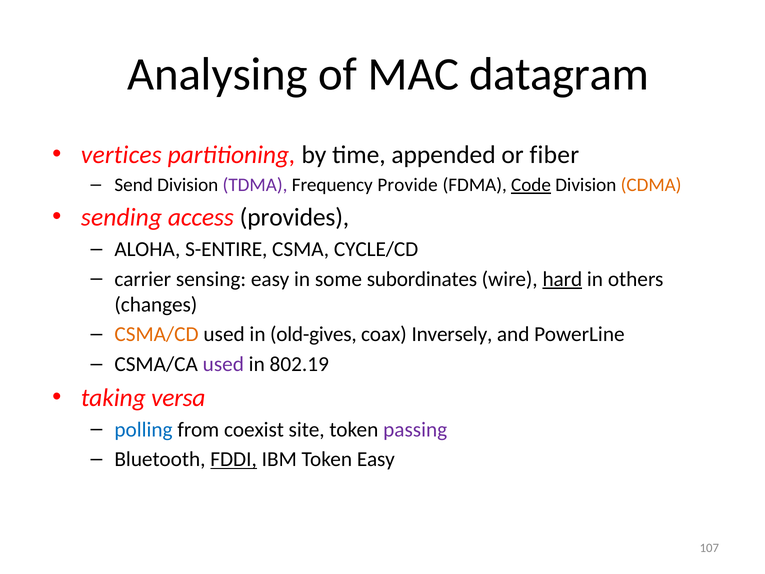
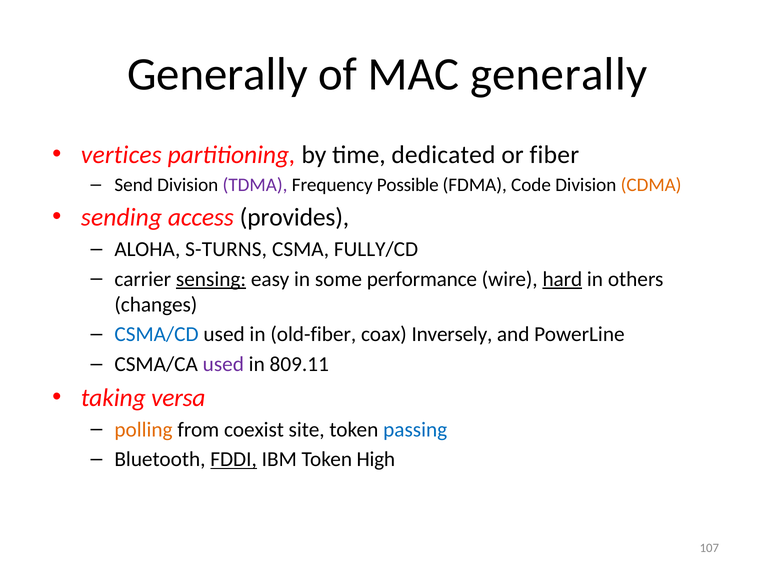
Analysing: Analysing -> Generally (218, 74)
MAC datagram: datagram -> generally (559, 74)
appended: appended -> dedicated (443, 155)
Provide: Provide -> Possible (408, 185)
Code underline: present -> none (531, 185)
S-ENTIRE: S-ENTIRE -> S-TURNS (226, 249)
CYCLE/CD: CYCLE/CD -> FULLY/CD (376, 249)
sensing underline: none -> present (211, 279)
subordinates: subordinates -> performance (422, 279)
CSMA/CD colour: orange -> blue (157, 334)
old-gives: old-gives -> old-fiber (313, 334)
802.19: 802.19 -> 809.11 (299, 364)
polling colour: blue -> orange (144, 429)
passing colour: purple -> blue (415, 429)
Token Easy: Easy -> High (376, 459)
